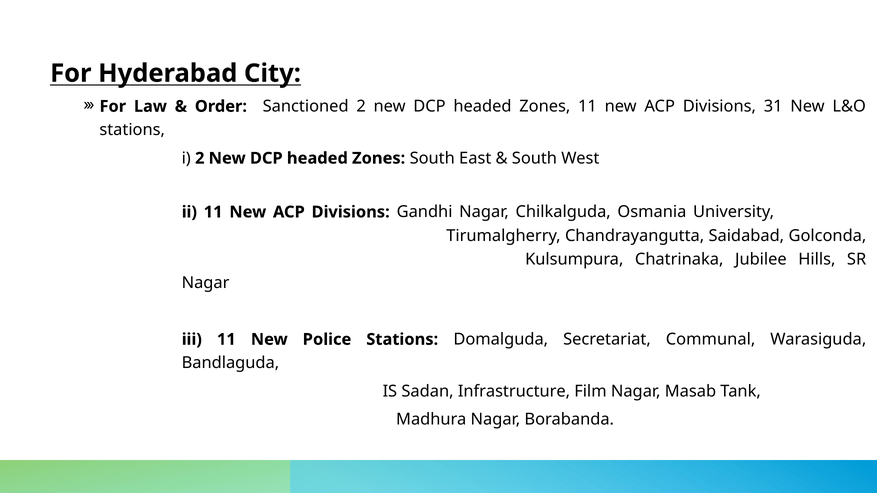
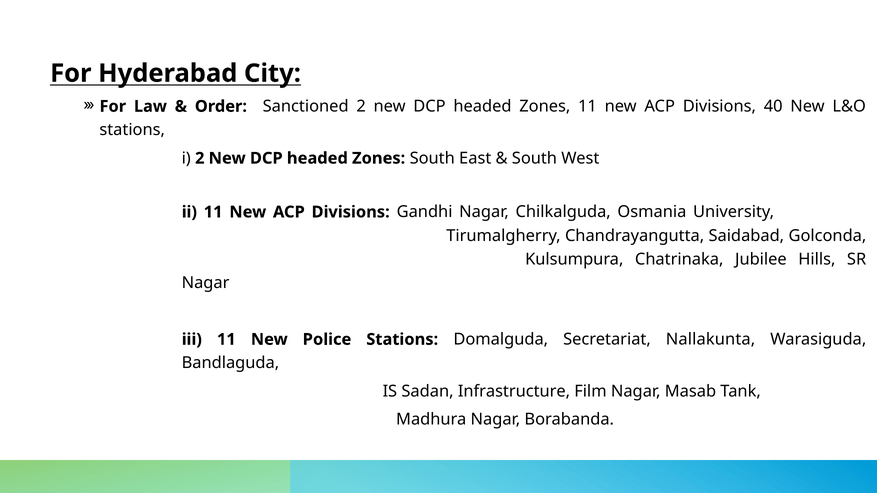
31: 31 -> 40 (773, 106)
Communal: Communal -> Nallakunta (711, 340)
